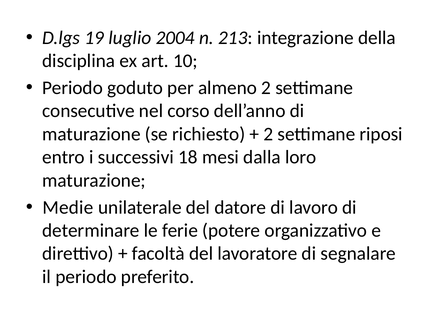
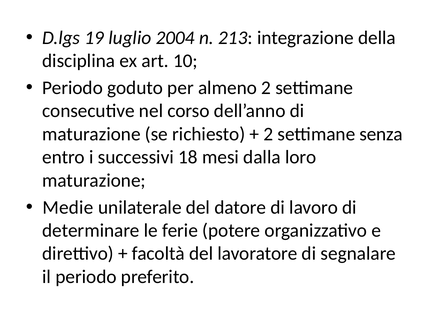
riposi: riposi -> senza (381, 134)
